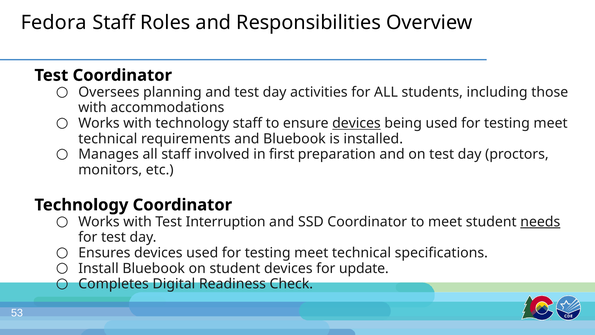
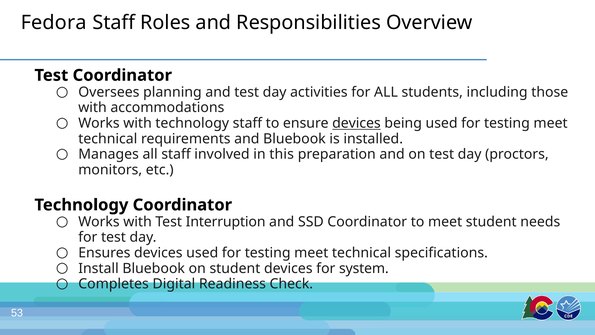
first: first -> this (282, 154)
needs underline: present -> none (540, 222)
update: update -> system (364, 268)
